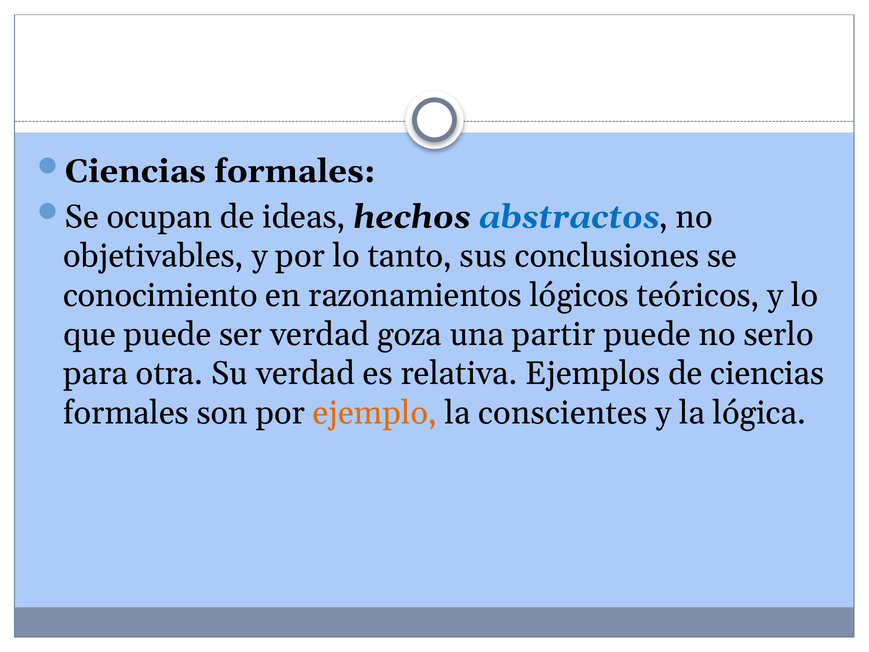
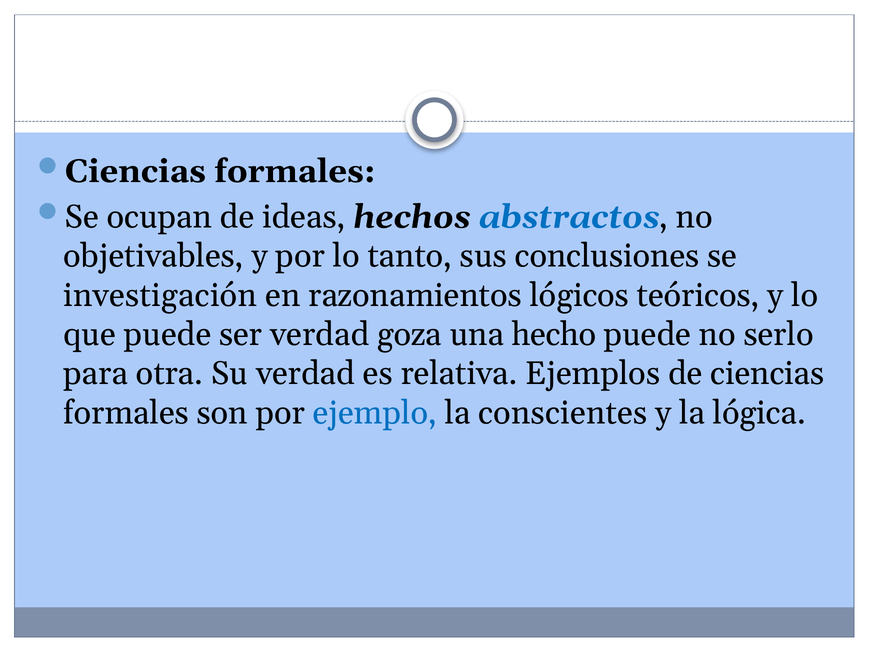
conocimiento: conocimiento -> investigación (160, 295)
partir: partir -> hecho (554, 334)
ejemplo colour: orange -> blue (375, 413)
